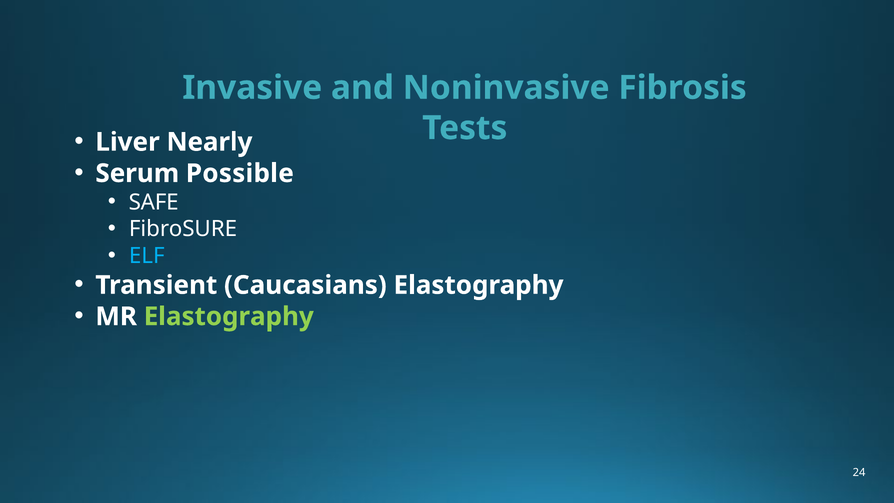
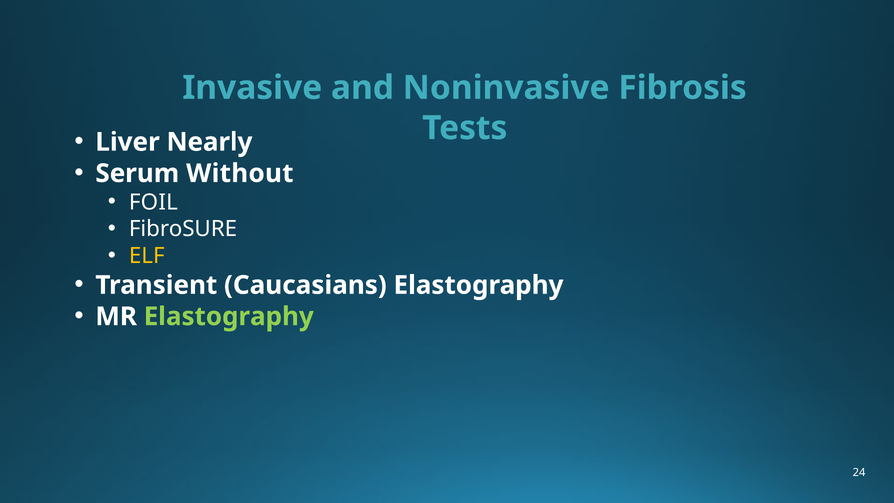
Possible: Possible -> Without (240, 173)
SAFE: SAFE -> FOIL (153, 202)
ELF colour: light blue -> yellow (147, 256)
